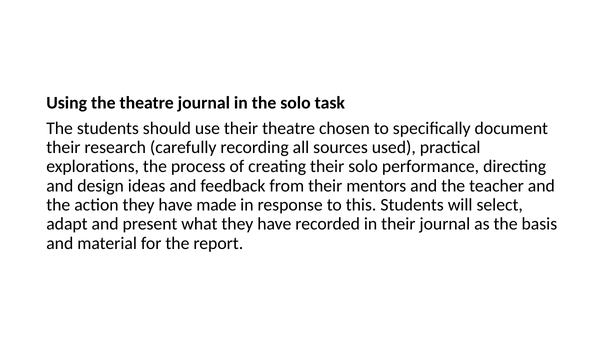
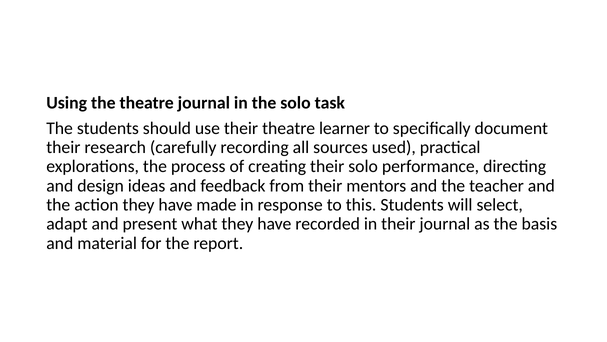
chosen: chosen -> learner (345, 128)
